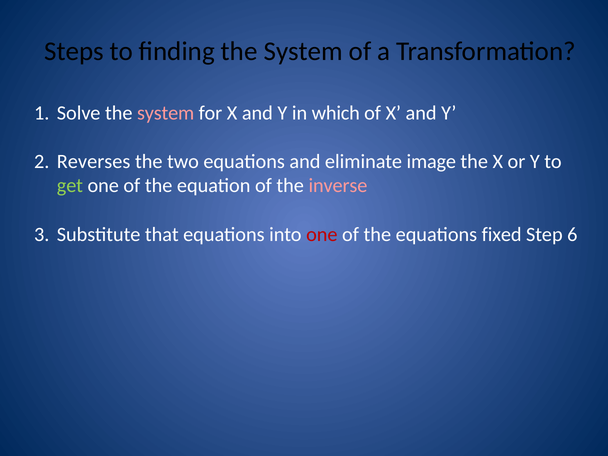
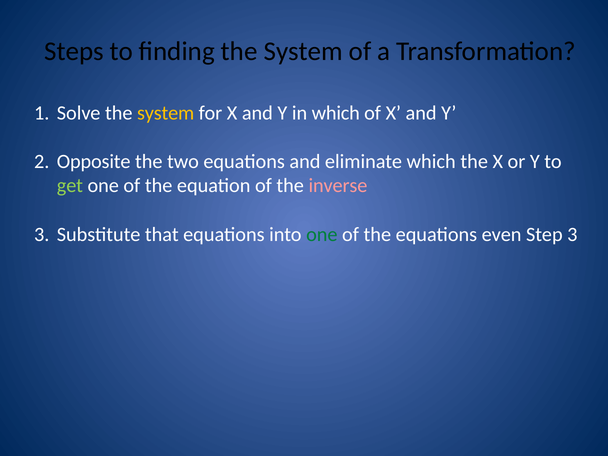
system colour: pink -> yellow (166, 113)
Reverses: Reverses -> Opposite (94, 161)
eliminate image: image -> which (431, 161)
one colour: red -> green (322, 234)
fixed: fixed -> even (502, 234)
Step 6: 6 -> 3 (572, 234)
